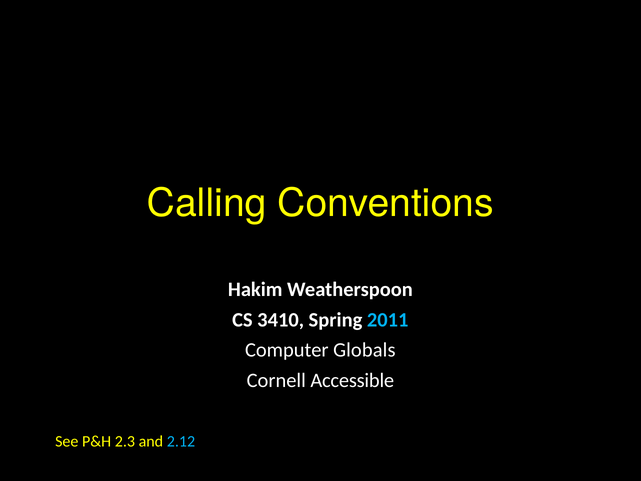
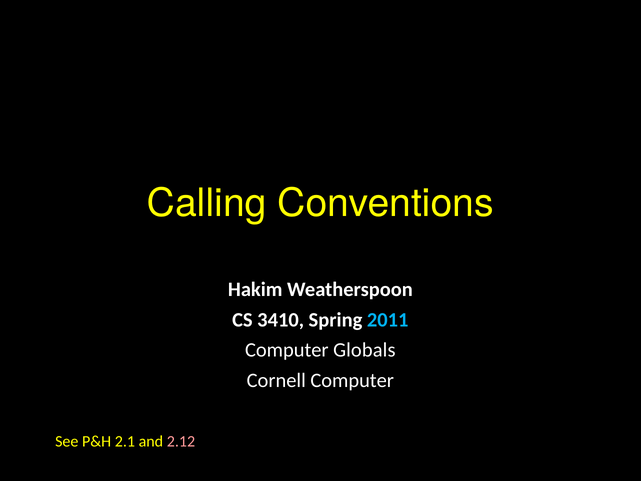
Cornell Accessible: Accessible -> Computer (352, 380)
2.3: 2.3 -> 2.1 (125, 441)
2.12 colour: light blue -> pink (181, 441)
